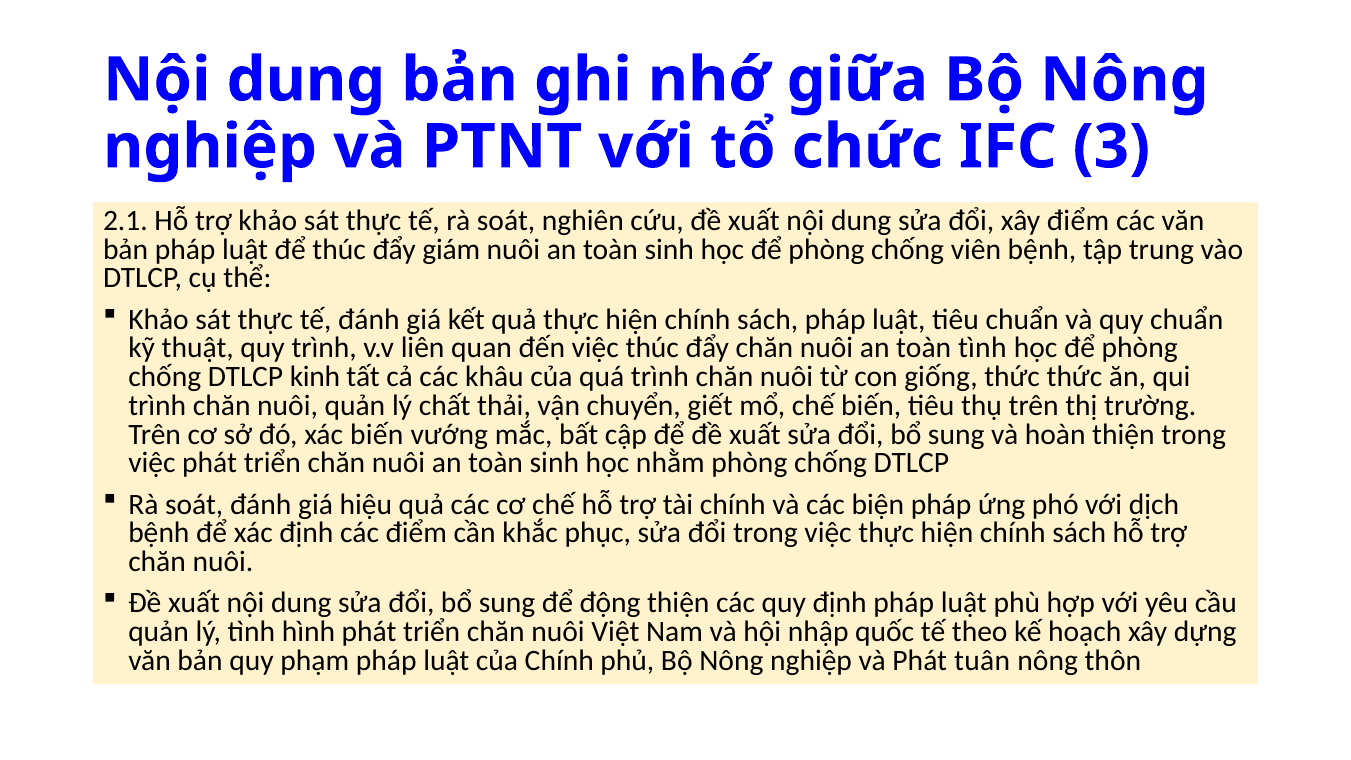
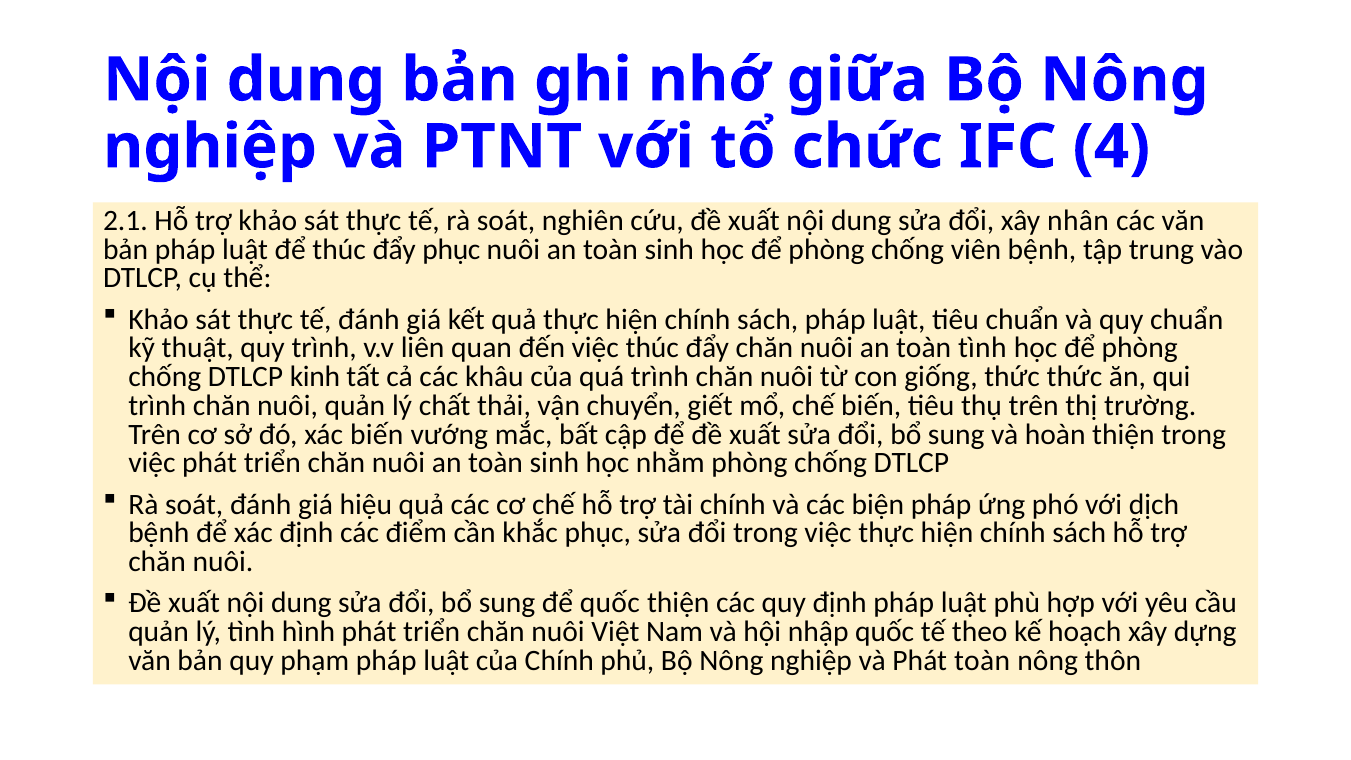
3: 3 -> 4 (1111, 147)
xây điểm: điểm -> nhân (1078, 221)
đẩy giám: giám -> phục (451, 249)
để động: động -> quốc (610, 603)
Phát tuân: tuân -> toàn (982, 661)
